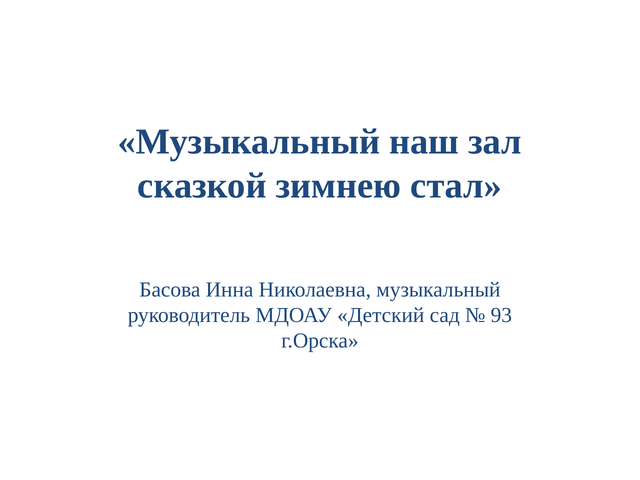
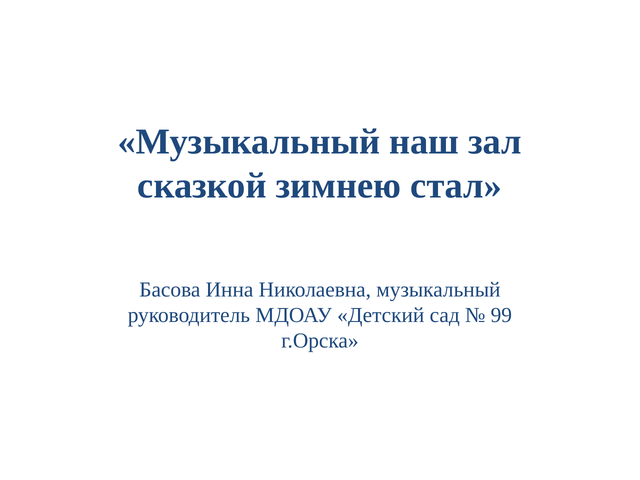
93: 93 -> 99 (501, 315)
